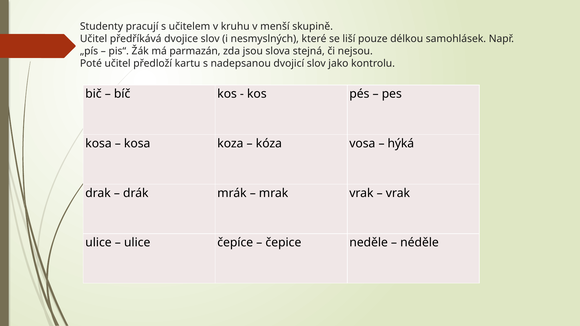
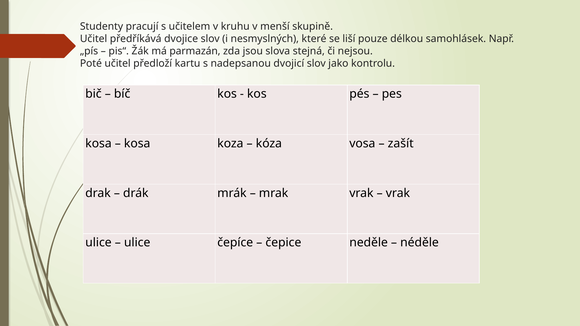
hýká: hýká -> zašít (401, 144)
